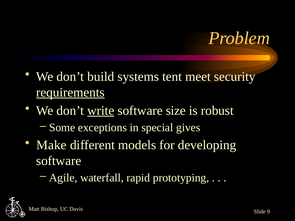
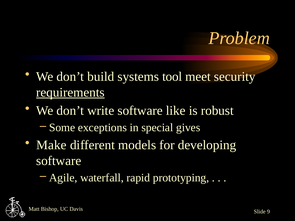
tent: tent -> tool (172, 77)
write underline: present -> none (101, 111)
size: size -> like (176, 111)
